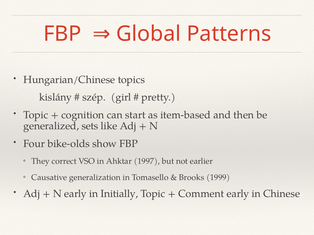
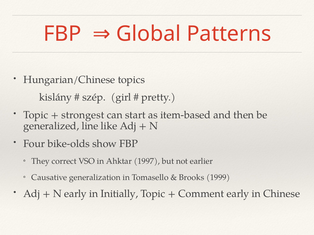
cognition: cognition -> strongest (83, 115)
sets: sets -> line (90, 126)
